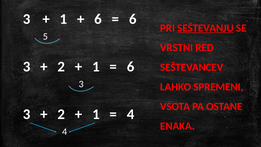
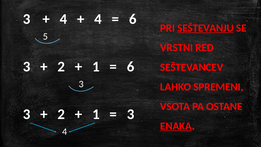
1: 1 -> 4 (63, 19)
6: 6 -> 4 (98, 19)
4: 4 -> 3 (131, 114)
ENAKA underline: none -> present (176, 126)
